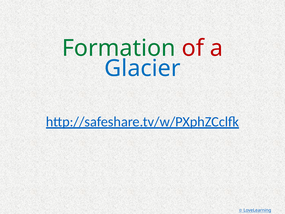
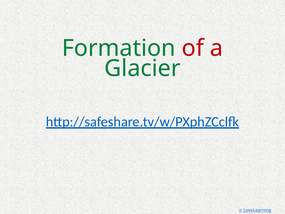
Glacier colour: blue -> green (142, 68)
